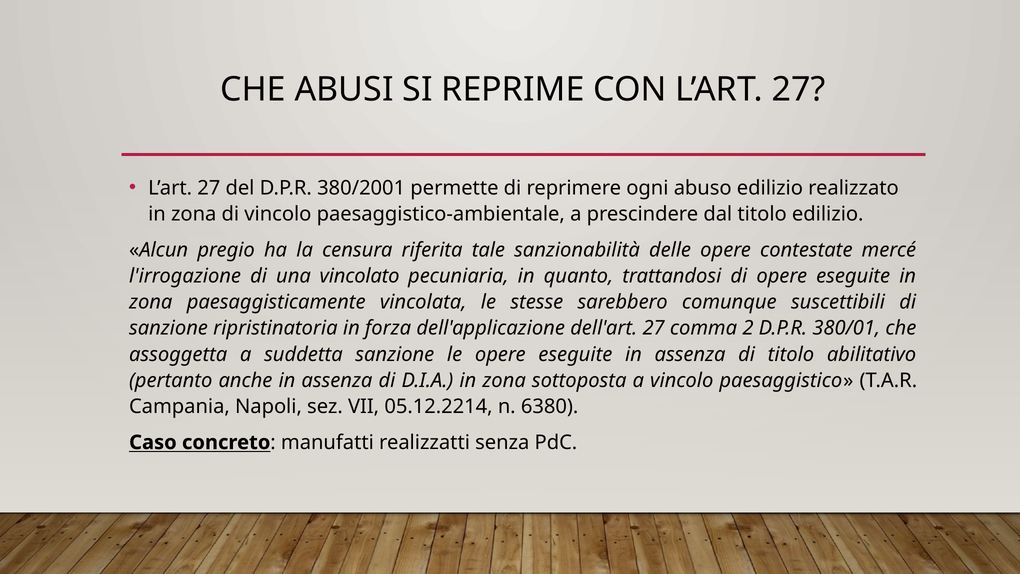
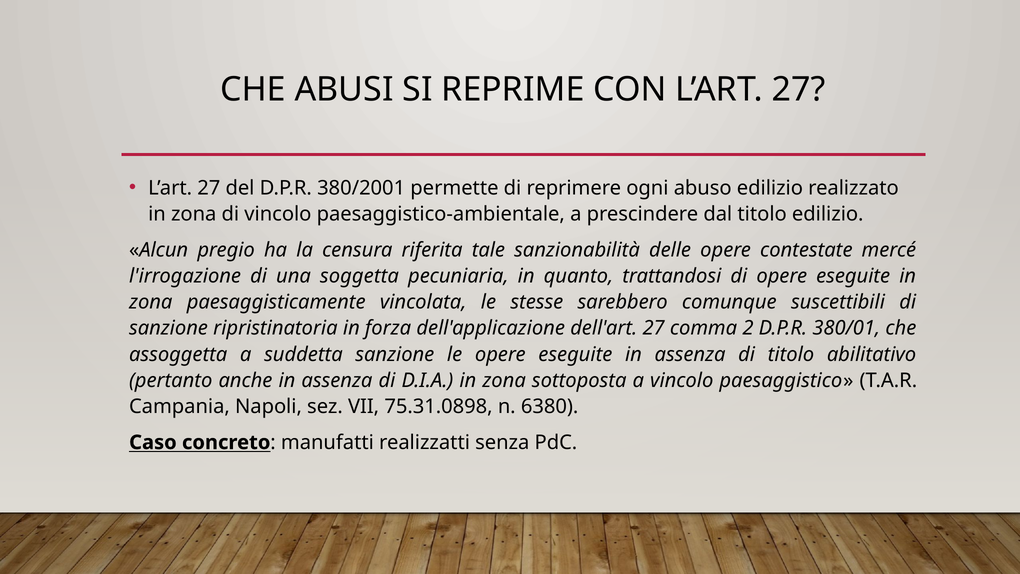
vincolato: vincolato -> soggetta (359, 276)
05.12.2214: 05.12.2214 -> 75.31.0898 (439, 407)
